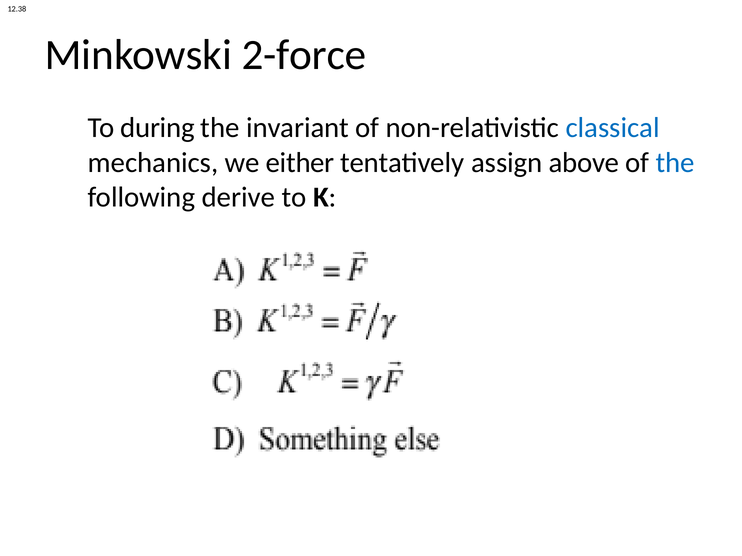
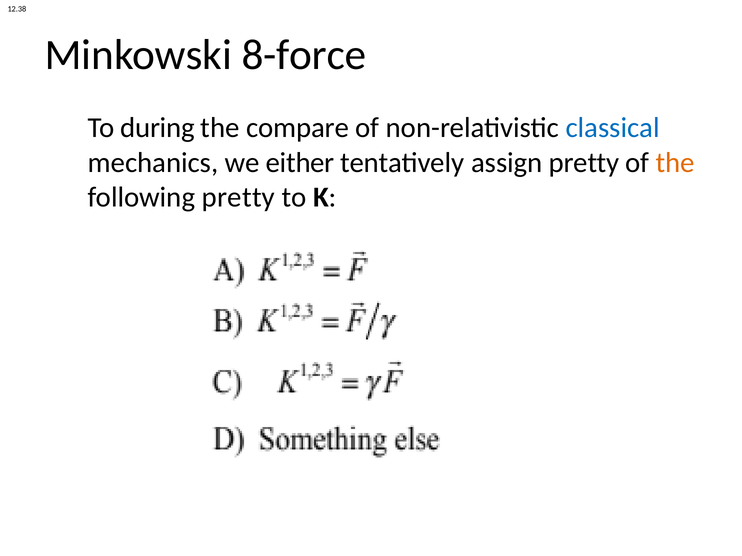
2-force: 2-force -> 8-force (304, 55)
invariant: invariant -> compare (297, 128)
assign above: above -> pretty (584, 163)
the colour: blue -> orange (675, 163)
following derive: derive -> pretty (238, 197)
